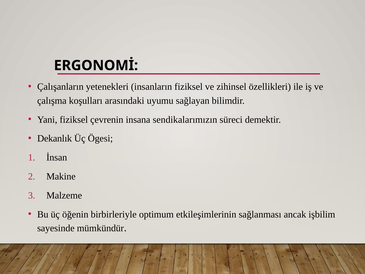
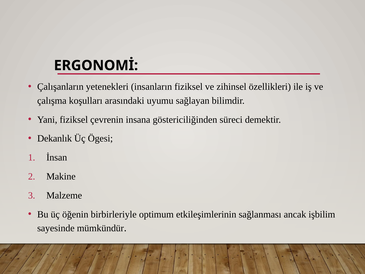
sendikalarımızın: sendikalarımızın -> göstericiliğinden (185, 120)
